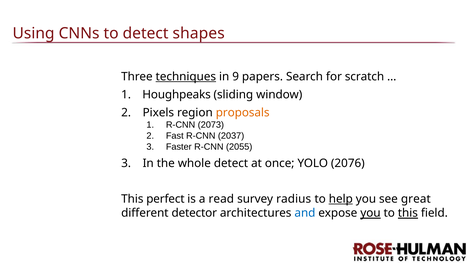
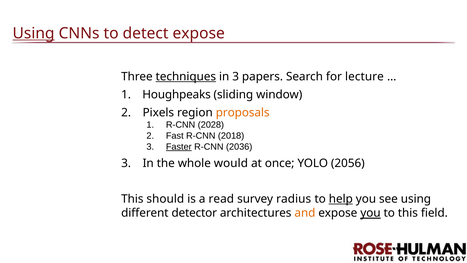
Using underline: none -> present (34, 33)
detect shapes: shapes -> expose (199, 33)
in 9: 9 -> 3 (236, 77)
scratch: scratch -> lecture (364, 77)
2073: 2073 -> 2028 (211, 125)
2037: 2037 -> 2018 (231, 136)
Faster underline: none -> present (179, 147)
2055: 2055 -> 2036 (239, 147)
whole detect: detect -> would (231, 163)
2076: 2076 -> 2056 (348, 163)
perfect: perfect -> should (165, 199)
see great: great -> using (416, 199)
and colour: blue -> orange (305, 213)
this underline: present -> none (408, 213)
